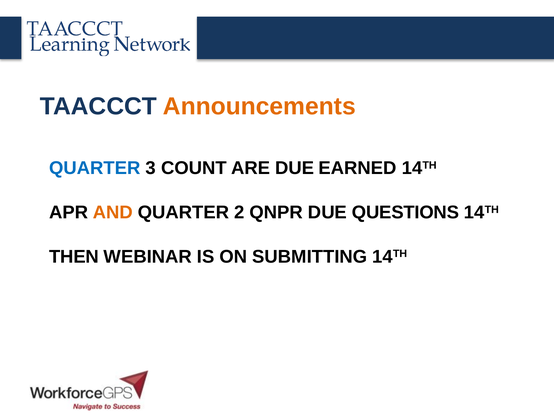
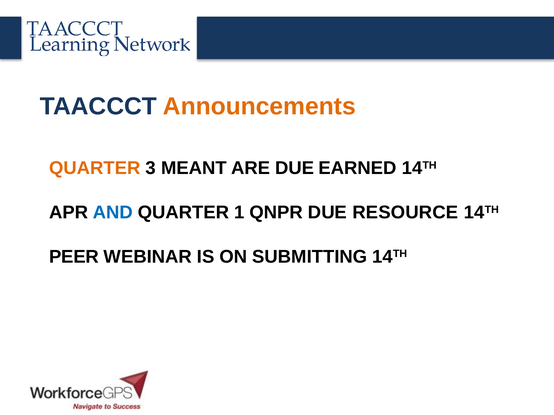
QUARTER colour: blue -> orange (95, 168)
COUNT: COUNT -> MEANT (194, 168)
AND colour: orange -> blue (113, 213)
2: 2 -> 1 (239, 213)
QUESTIONS: QUESTIONS -> RESOURCE (405, 213)
THEN: THEN -> PEER (74, 257)
